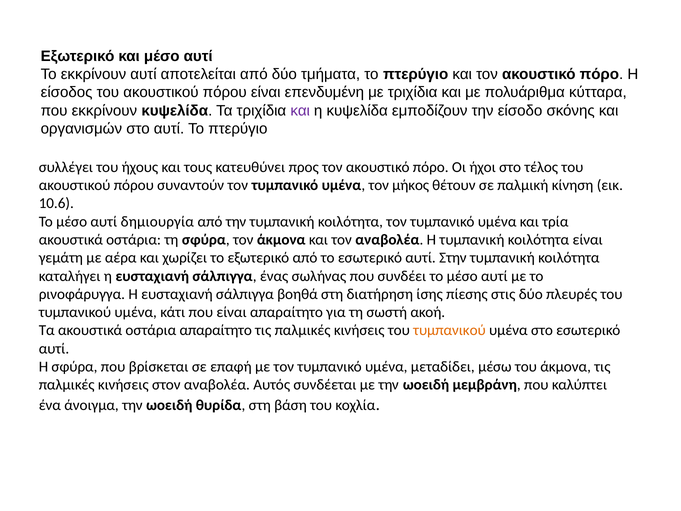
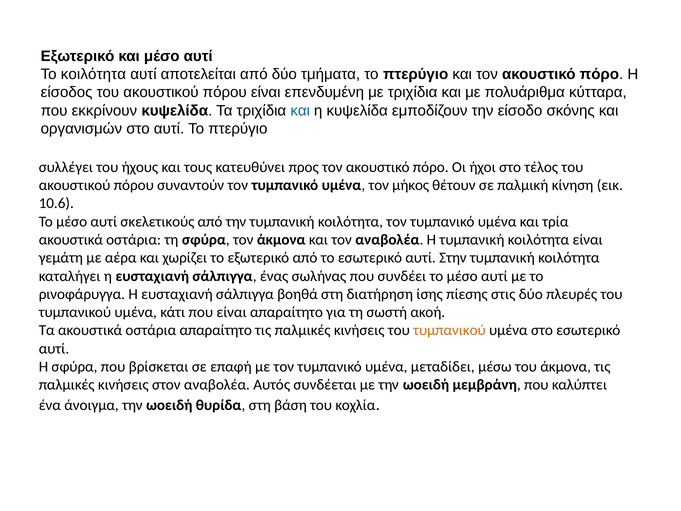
Το εκκρίνουν: εκκρίνουν -> κοιλότητα (93, 74)
και colour: purple -> blue (300, 111)
δημιουργία: δημιουργία -> σκελετικούς (157, 221)
